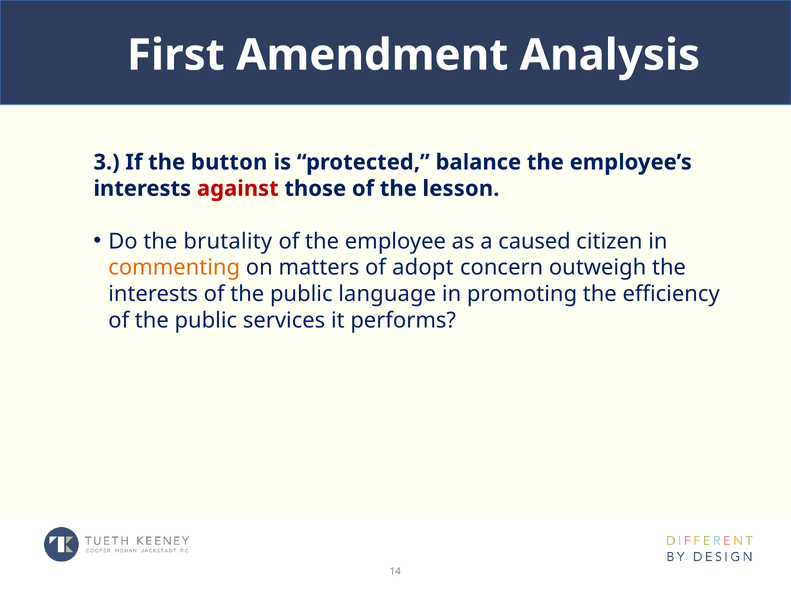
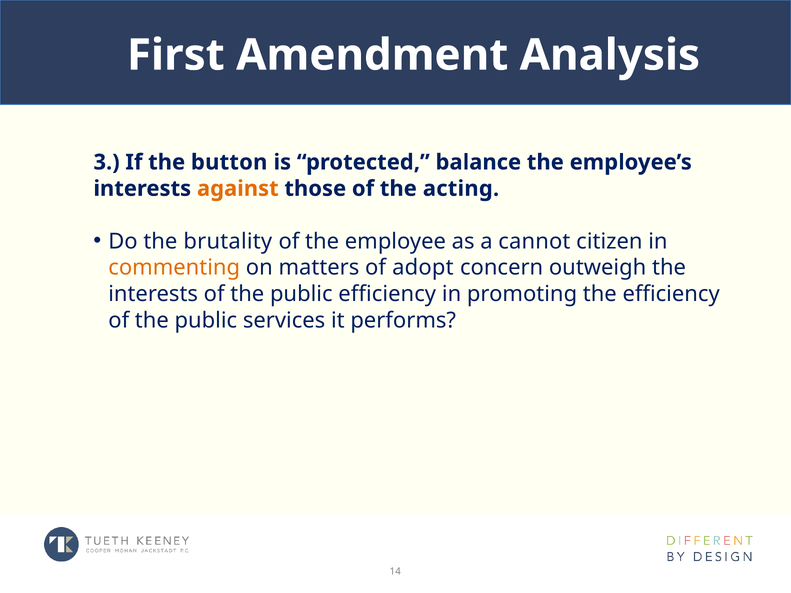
against colour: red -> orange (238, 189)
lesson: lesson -> acting (461, 189)
caused: caused -> cannot (534, 241)
public language: language -> efficiency (387, 294)
